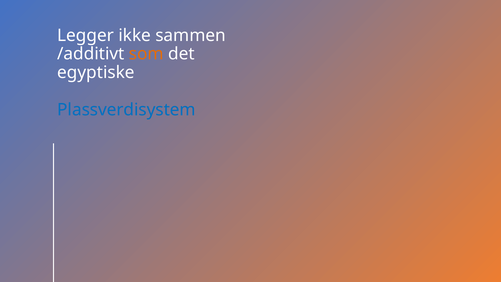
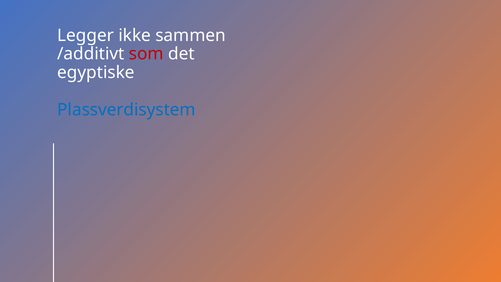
som colour: orange -> red (146, 54)
